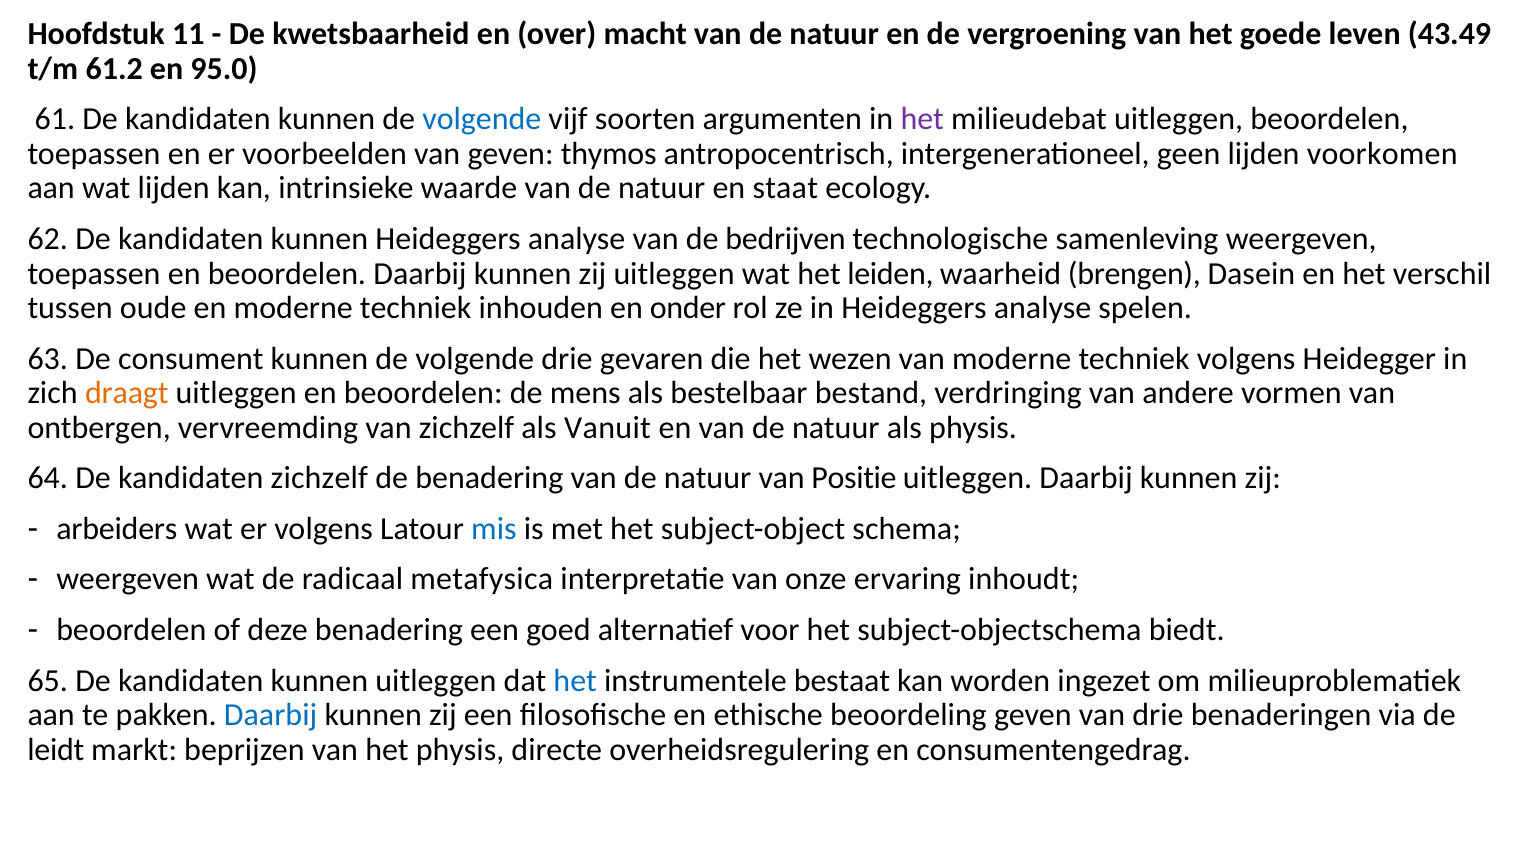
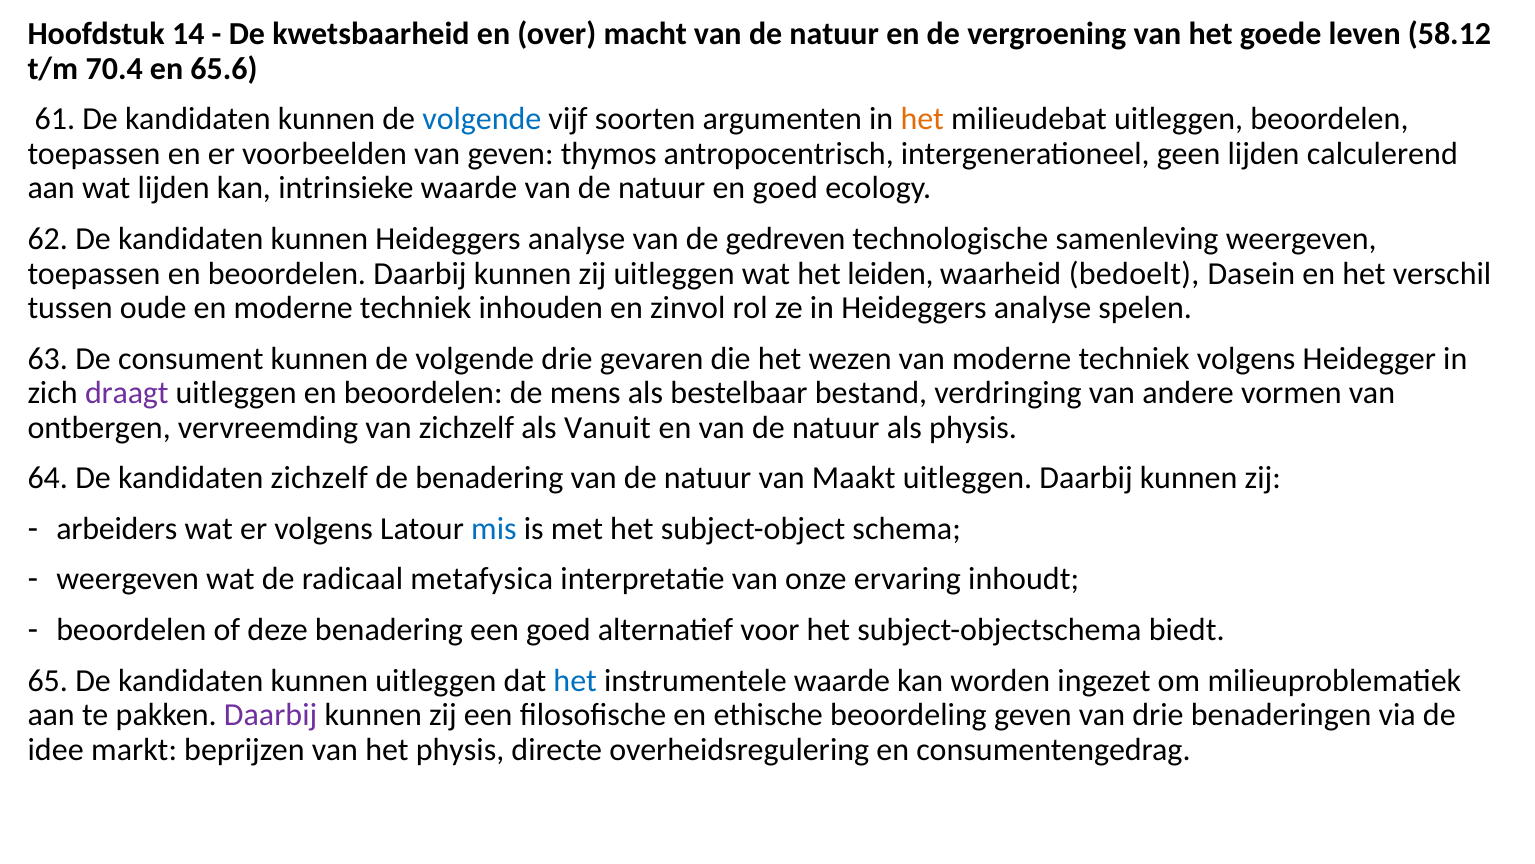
11: 11 -> 14 (188, 34)
43.49: 43.49 -> 58.12 (1450, 34)
61.2: 61.2 -> 70.4 (114, 69)
95.0: 95.0 -> 65.6 (224, 69)
het colour: purple -> orange (922, 119)
voorkomen: voorkomen -> calculerend (1382, 154)
en staat: staat -> goed (785, 188)
bedrijven: bedrijven -> gedreven (786, 239)
brengen: brengen -> bedoelt (1134, 273)
onder: onder -> zinvol (688, 308)
draagt colour: orange -> purple (127, 393)
Positie: Positie -> Maakt (854, 478)
instrumentele bestaat: bestaat -> waarde (842, 680)
Daarbij colour: blue -> purple (271, 715)
leidt: leidt -> idee (56, 749)
